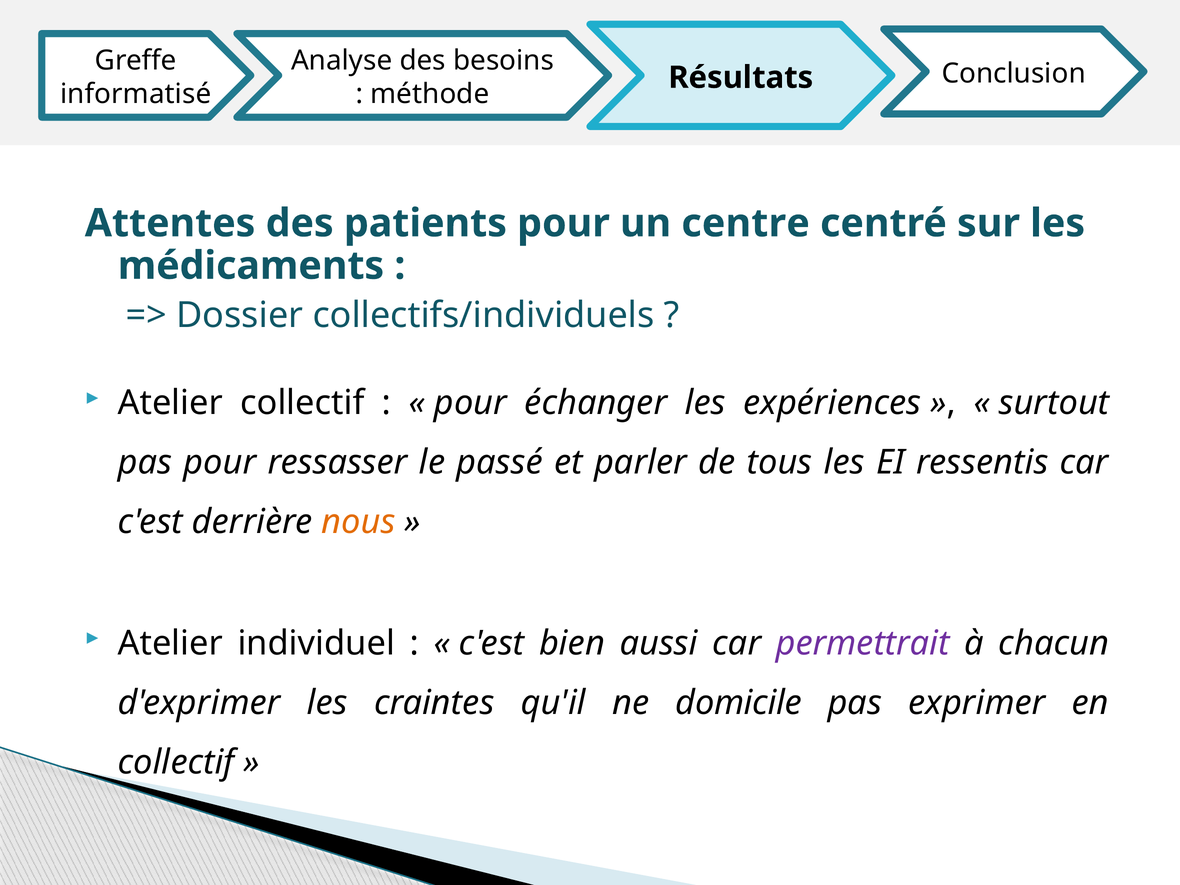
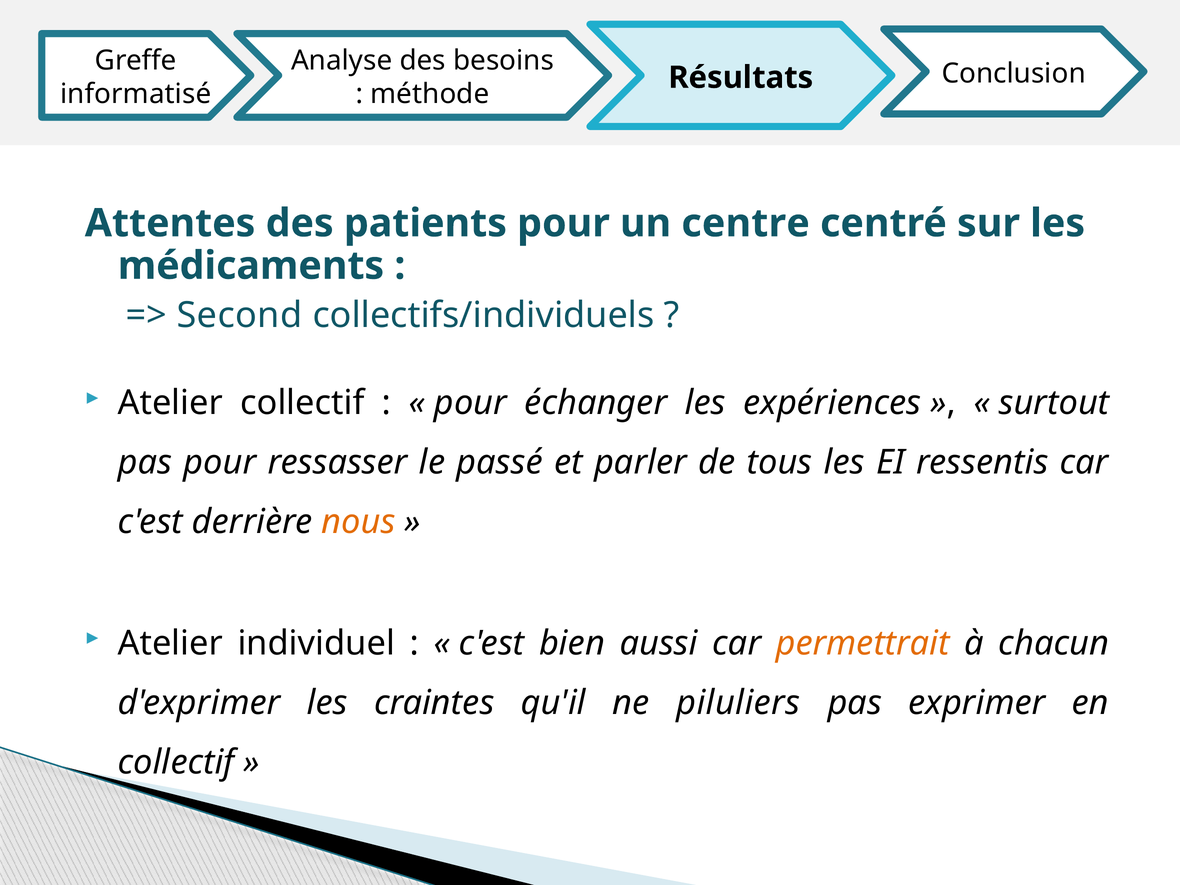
Dossier: Dossier -> Second (239, 315)
permettrait colour: purple -> orange (863, 643)
domicile: domicile -> piluliers (738, 703)
